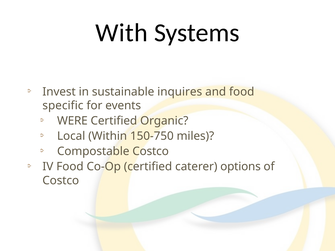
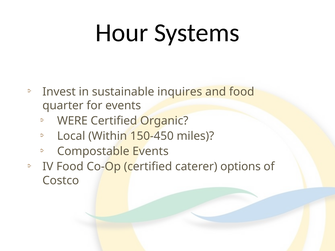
With: With -> Hour (122, 33)
specific: specific -> quarter (63, 106)
150-750: 150-750 -> 150-450 (152, 136)
Compostable Costco: Costco -> Events (151, 151)
